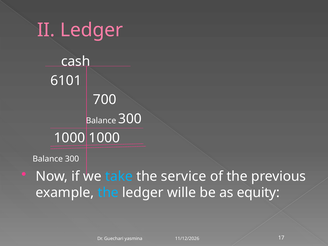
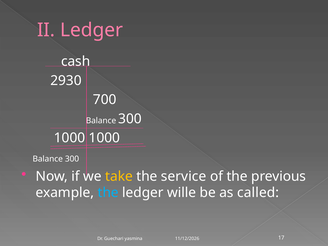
6101: 6101 -> 2930 (66, 81)
take colour: light blue -> yellow (119, 176)
equity: equity -> called (258, 193)
